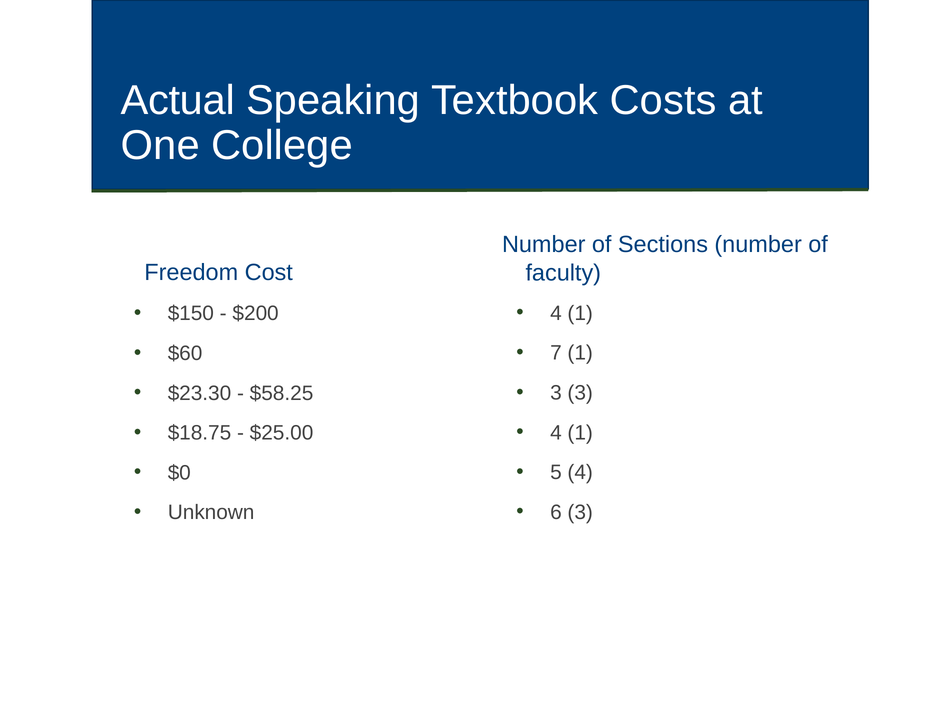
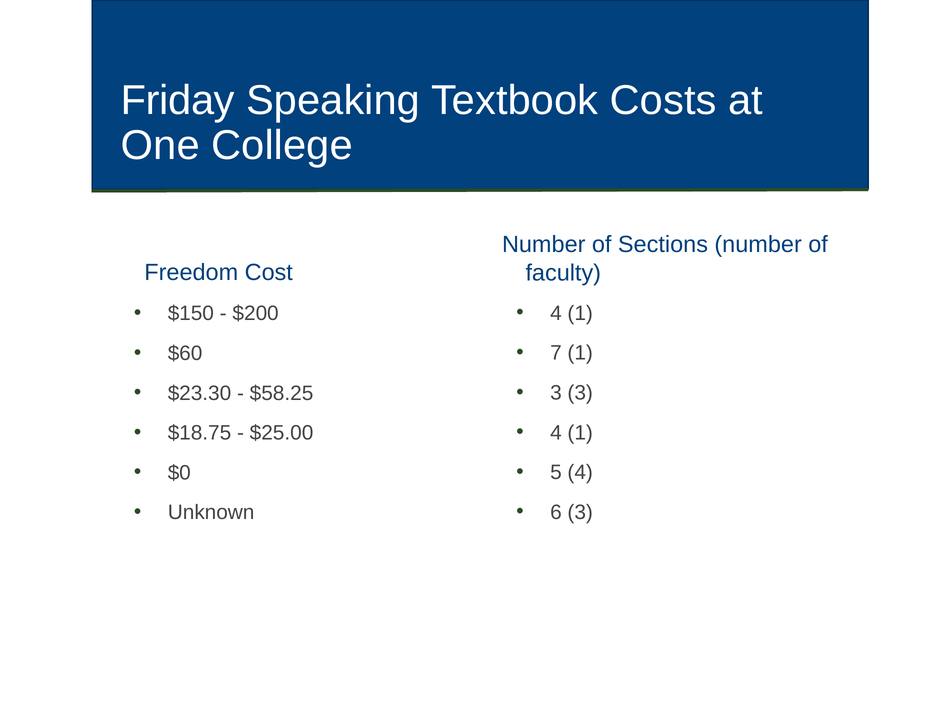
Actual: Actual -> Friday (178, 100)
